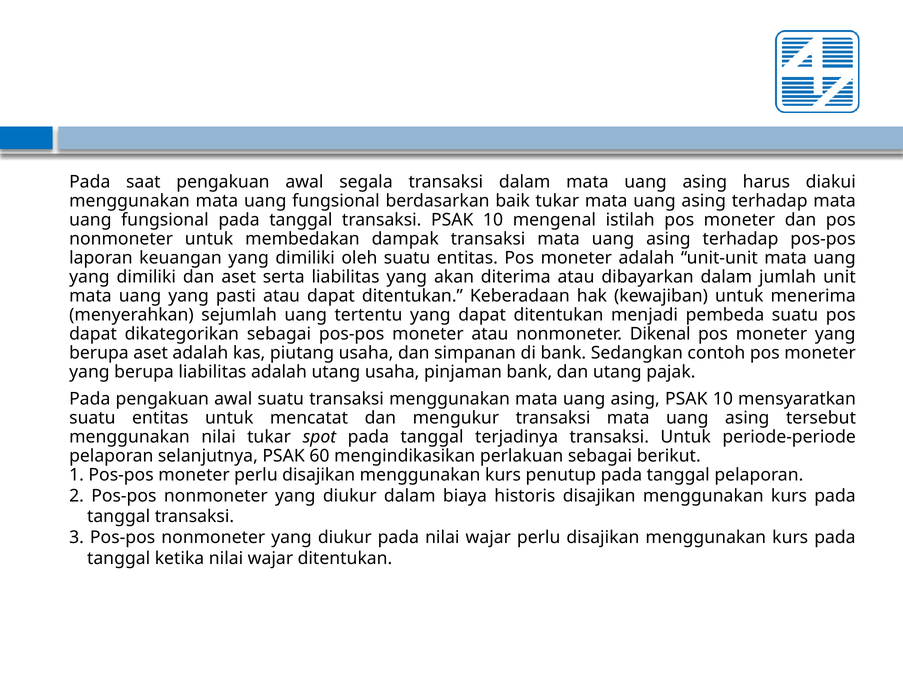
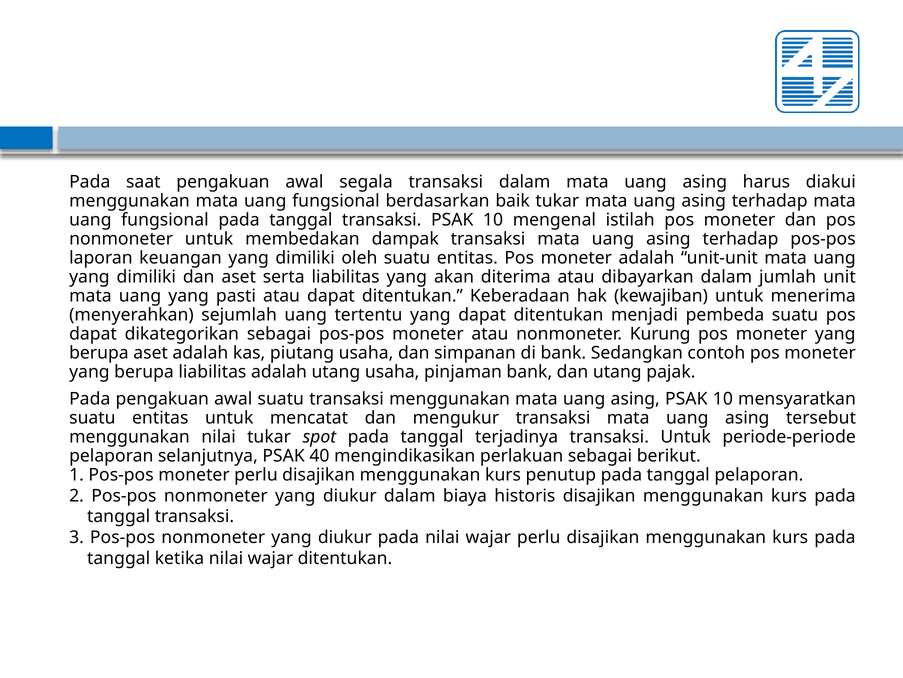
Dikenal: Dikenal -> Kurung (660, 334)
60: 60 -> 40 (319, 456)
